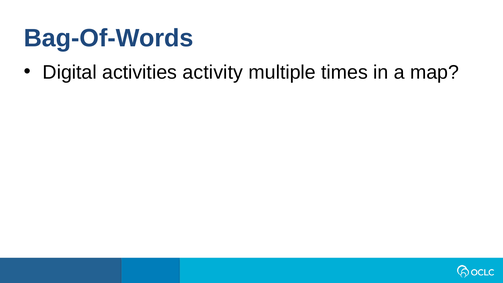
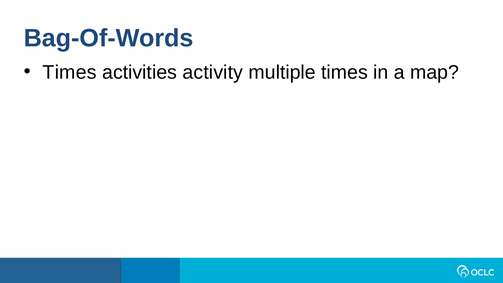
Digital: Digital -> Times (70, 72)
